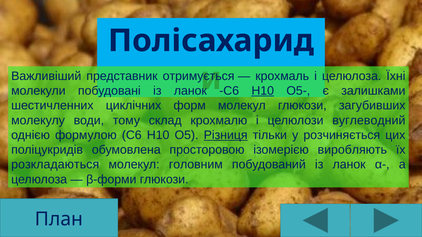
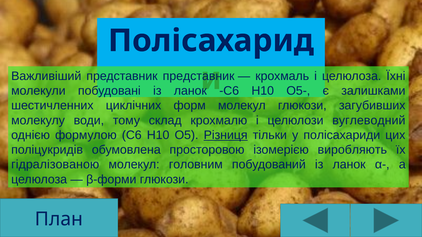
представник отримується: отримується -> представник (199, 76)
Н10 underline: present -> none (263, 91)
розчиняється: розчиняється -> полісахариди (342, 135)
розкладаються: розкладаються -> гідралізованою (55, 165)
